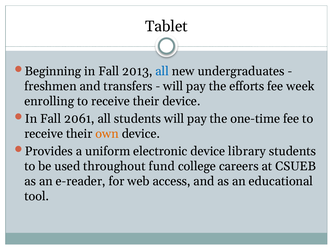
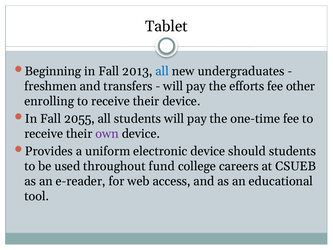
week: week -> other (301, 86)
2061: 2061 -> 2055 (79, 119)
own colour: orange -> purple (107, 134)
library: library -> should (247, 151)
